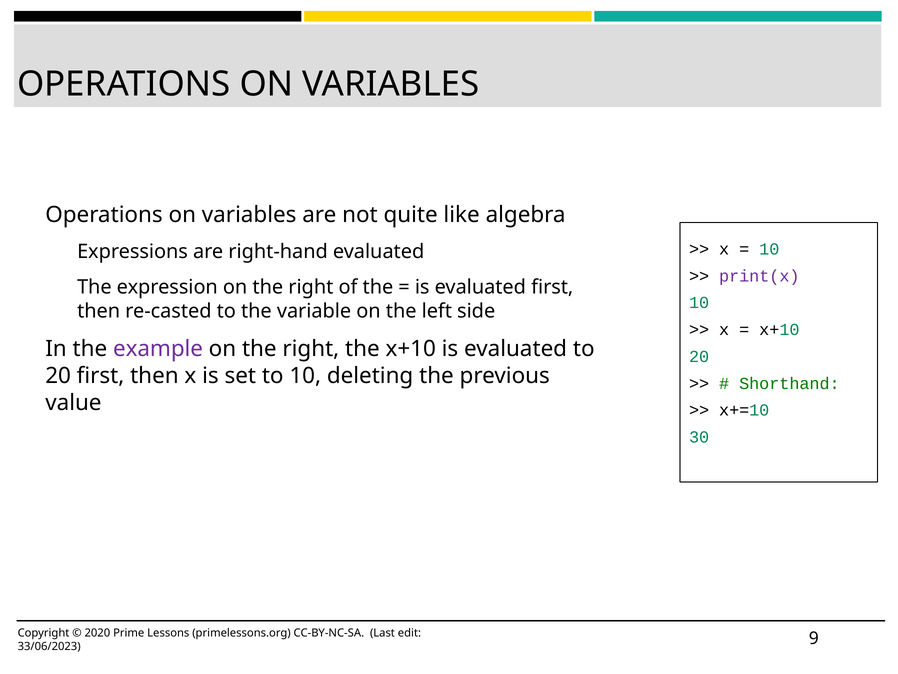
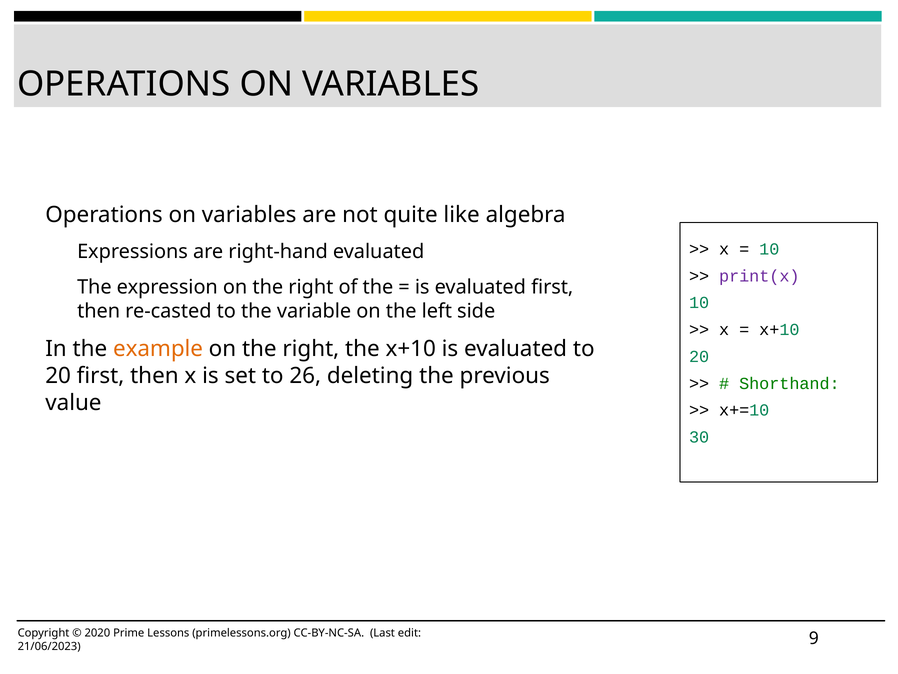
example colour: purple -> orange (158, 348)
to 10: 10 -> 26 (305, 375)
33/06/2023: 33/06/2023 -> 21/06/2023 (49, 646)
